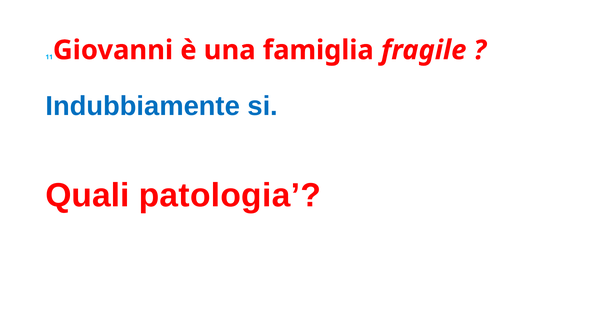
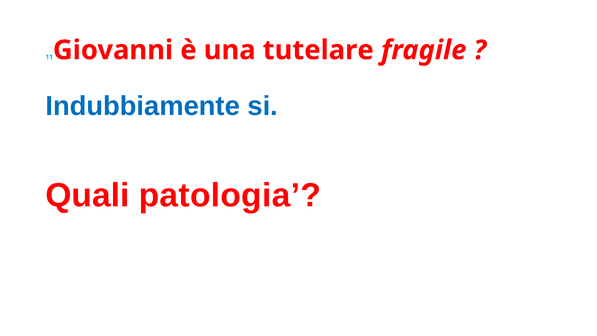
famiglia: famiglia -> tutelare (318, 50)
